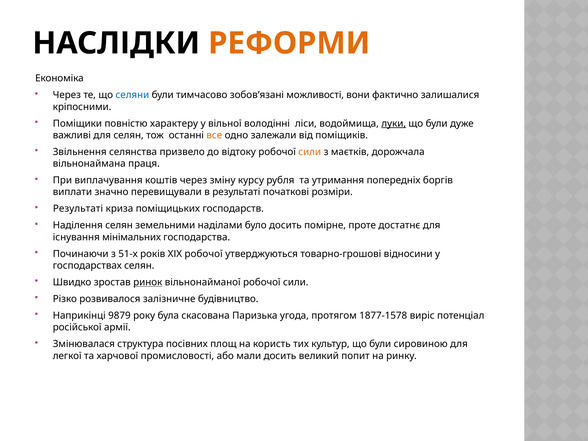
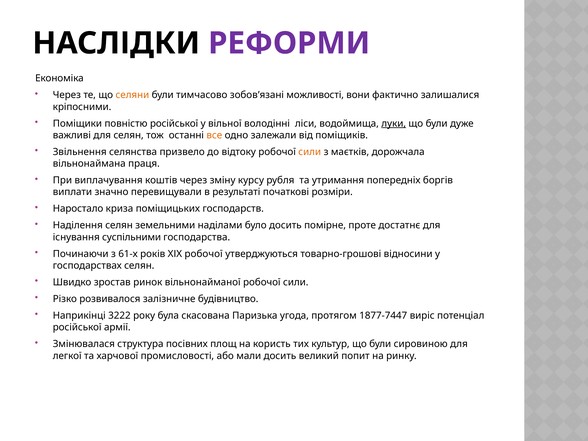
РЕФОРМИ colour: orange -> purple (289, 43)
селяни colour: blue -> orange (132, 95)
повністю характеру: характеру -> російської (174, 123)
Результаті: Результаті -> Наростало (78, 209)
мінімальних: мінімальних -> суспільними (132, 237)
51-х: 51-х -> 61-х (128, 254)
ринок underline: present -> none (148, 282)
9879: 9879 -> 3222 (119, 316)
1877-1578: 1877-1578 -> 1877-7447 (383, 316)
